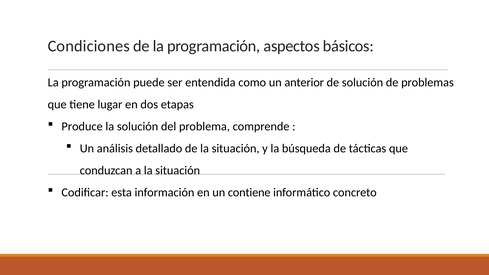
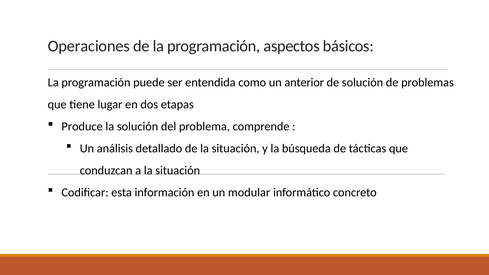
Condiciones: Condiciones -> Operaciones (89, 46)
contiene: contiene -> modular (249, 193)
